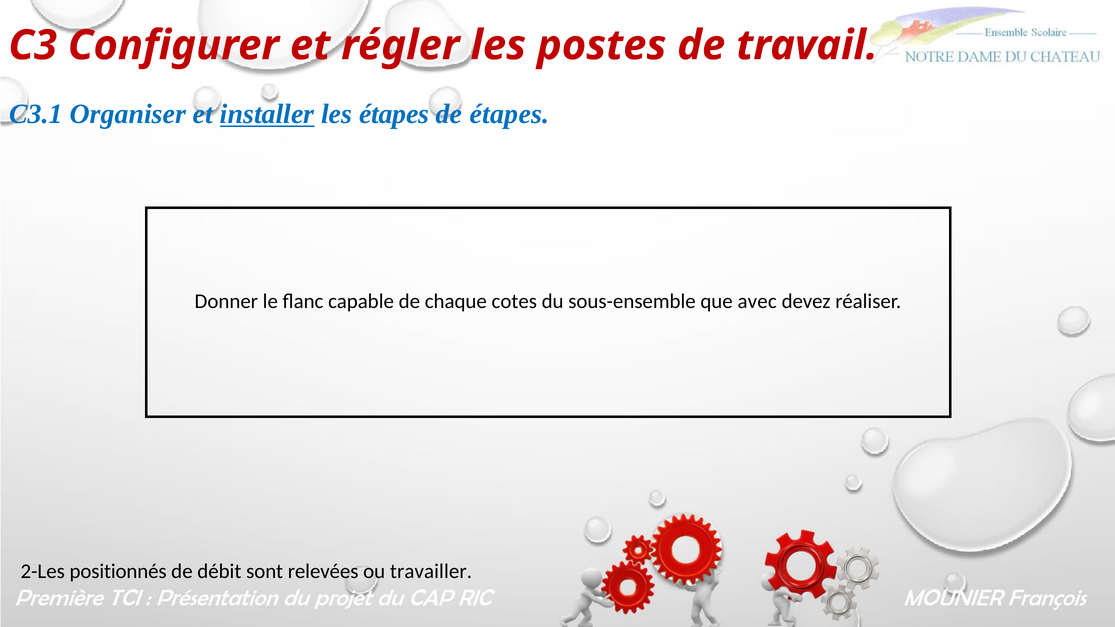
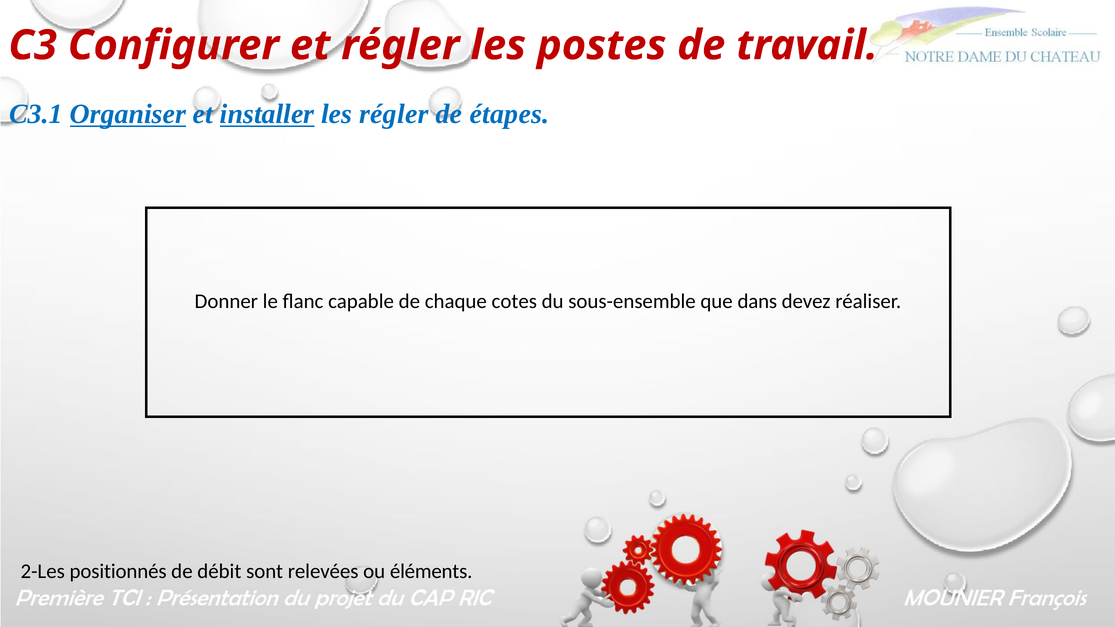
Organiser underline: none -> present (128, 114)
les étapes: étapes -> régler (394, 114)
avec: avec -> dans (757, 301)
travailler: travailler -> éléments (431, 572)
